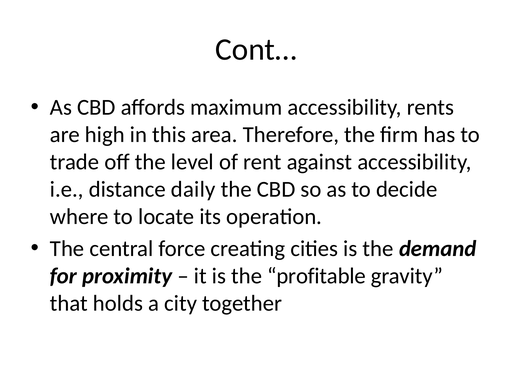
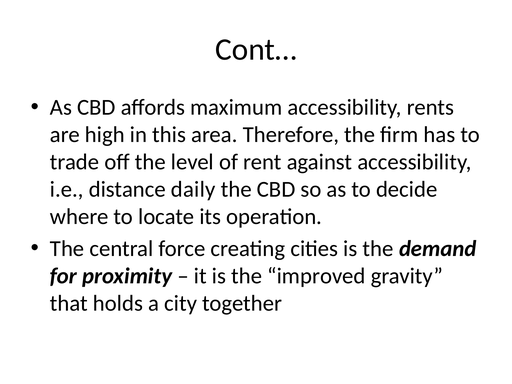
profitable: profitable -> improved (316, 276)
